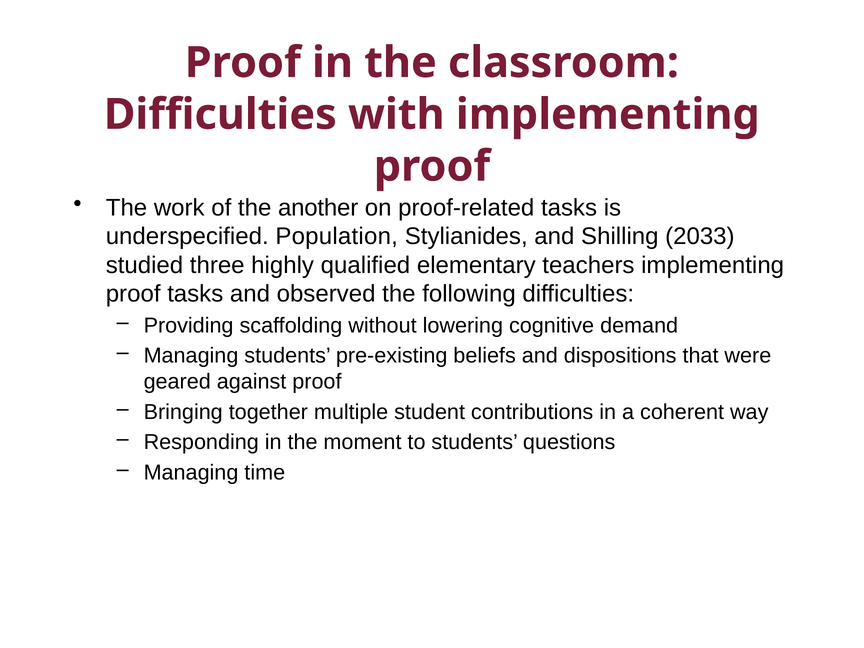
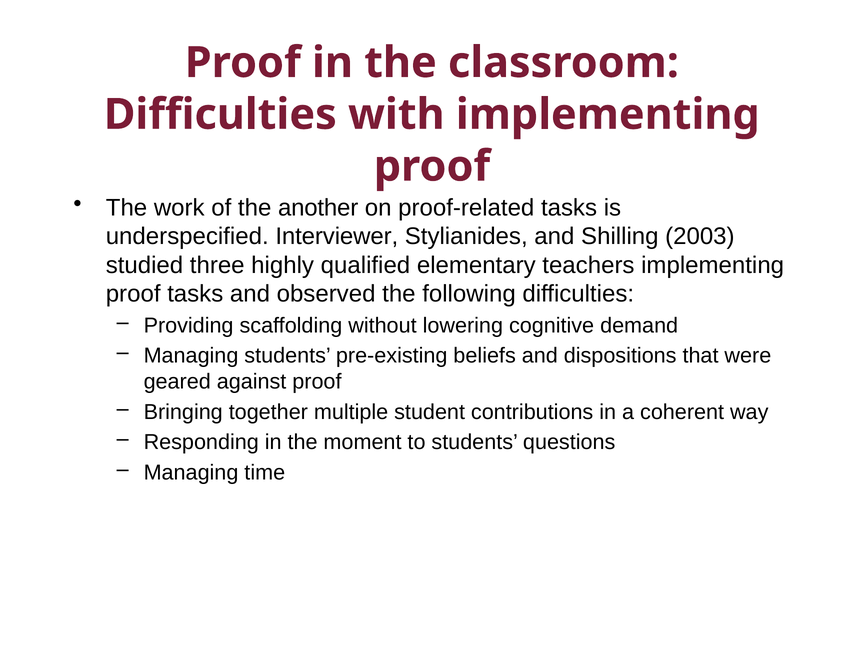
Population: Population -> Interviewer (337, 236)
2033: 2033 -> 2003 (700, 236)
